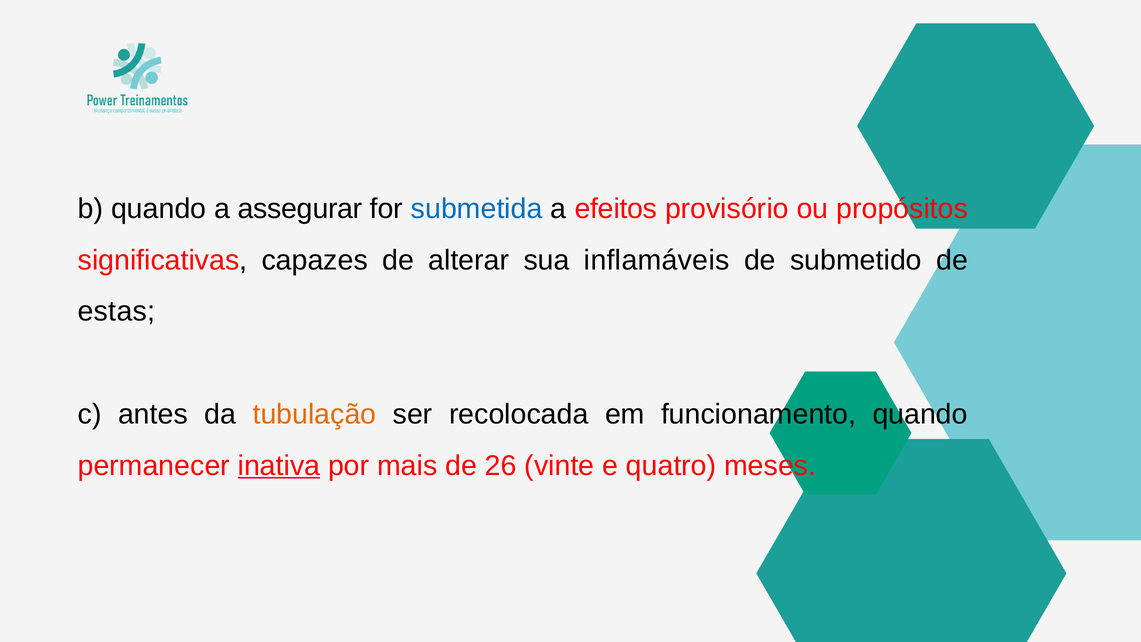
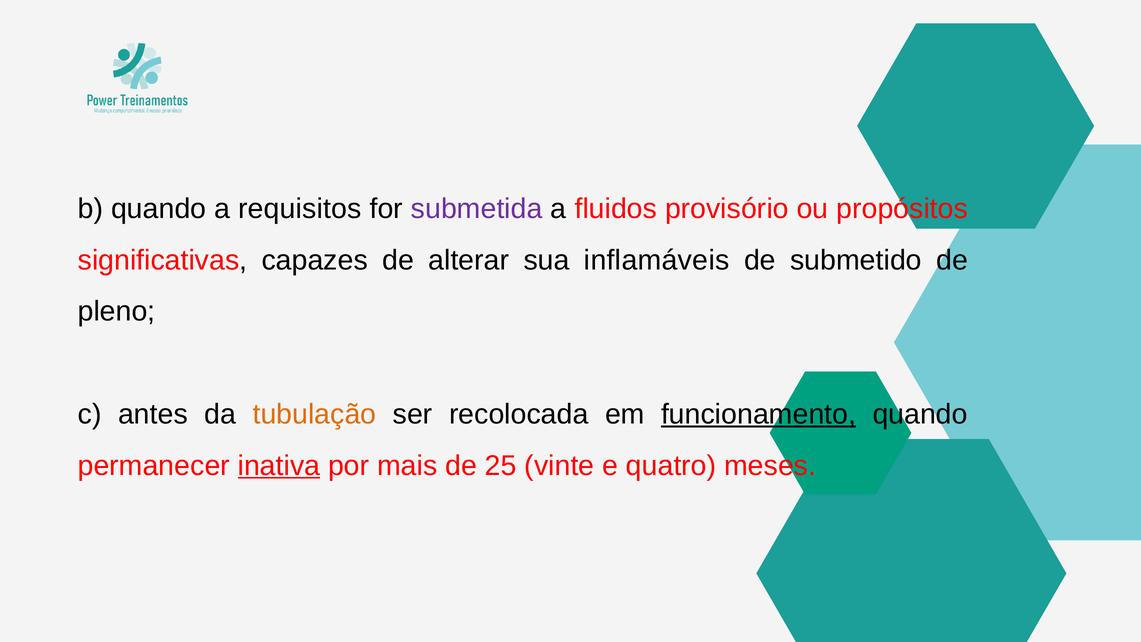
assegurar: assegurar -> requisitos (300, 209)
submetida colour: blue -> purple (477, 209)
efeitos: efeitos -> fluidos (616, 209)
estas: estas -> pleno (117, 311)
funcionamento underline: none -> present (759, 414)
26: 26 -> 25 (501, 465)
